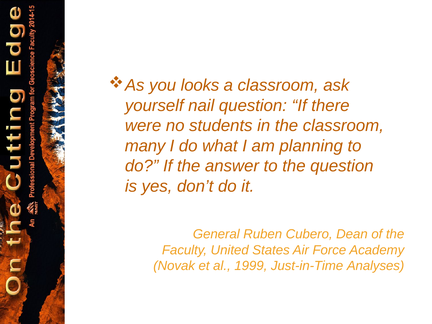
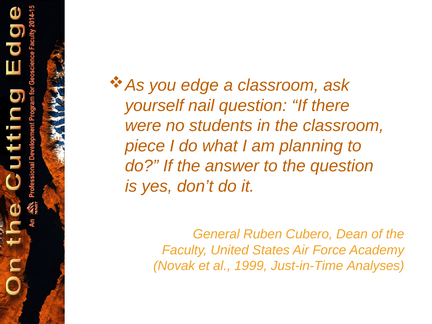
looks: looks -> edge (200, 85)
many: many -> piece (145, 146)
